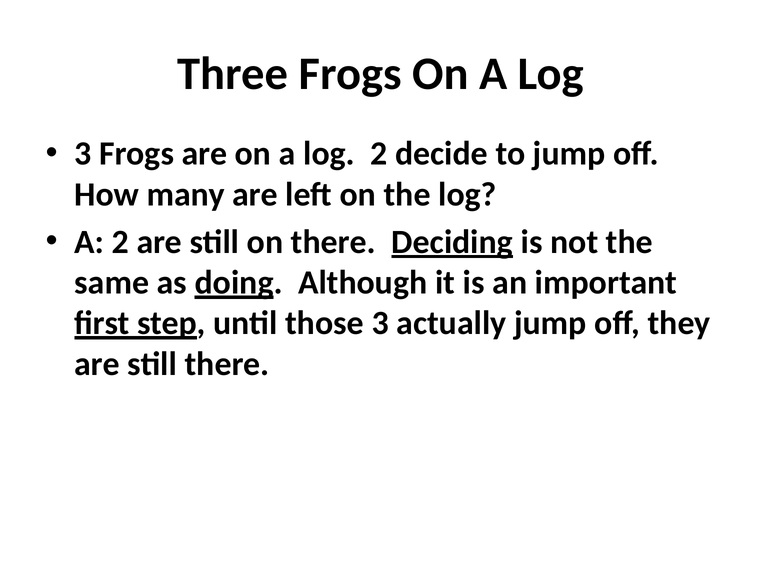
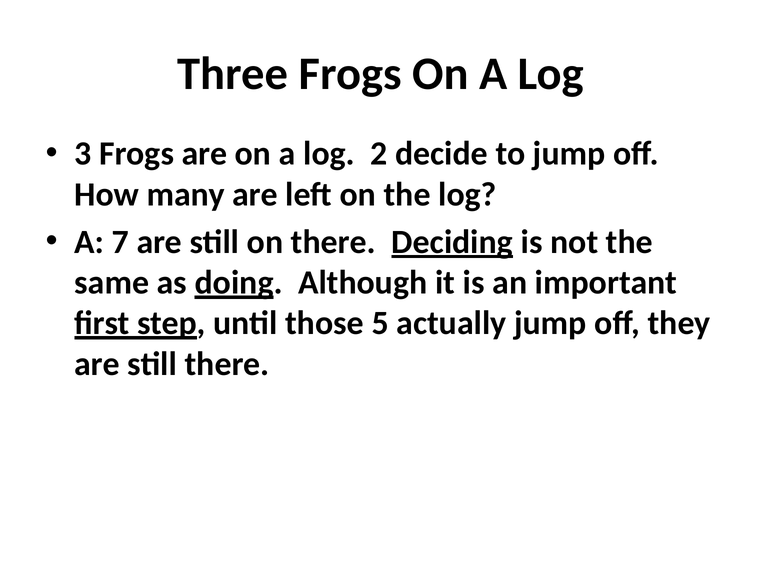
A 2: 2 -> 7 (120, 242)
those 3: 3 -> 5 (380, 323)
